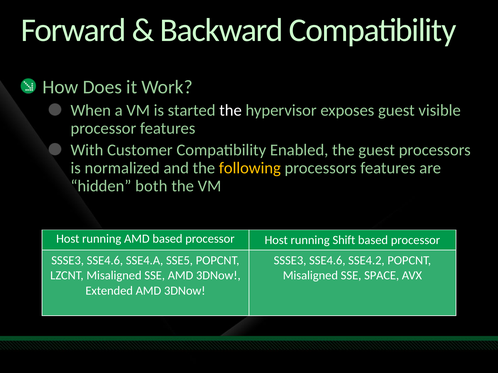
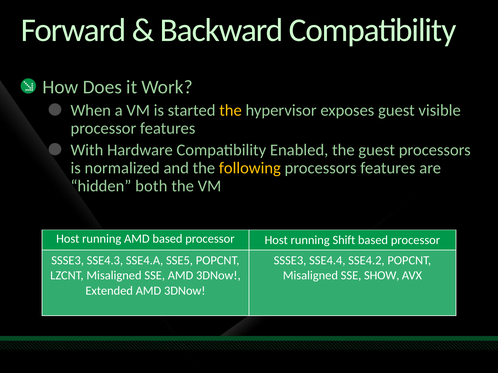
the colour: white -> yellow (231, 111)
Customer: Customer -> Hardware (140, 150)
SSE4.6: SSE4.6 -> SSE4.3 (105, 261)
SSE4.6: SSE4.6 -> SSE4.4 (327, 261)
SPACE: SPACE -> SHOW (382, 276)
